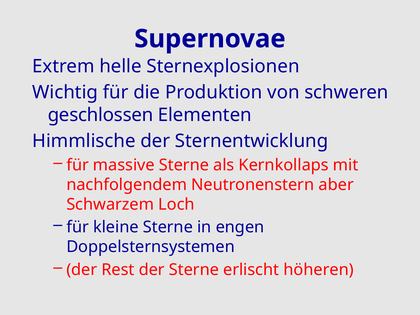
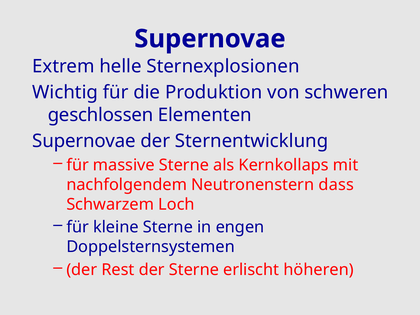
Himmlische: Himmlische -> Supernovae (84, 141)
aber: aber -> dass (336, 185)
